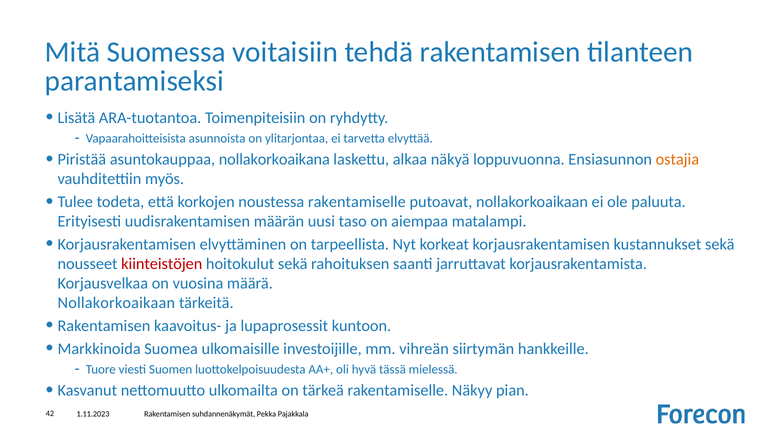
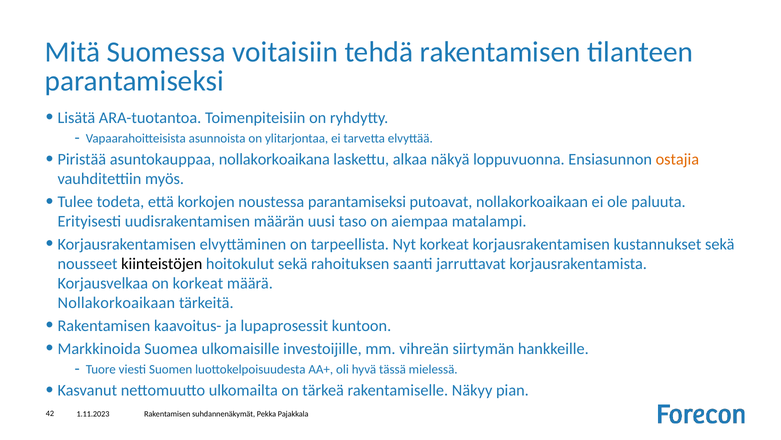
noustessa rakentamiselle: rakentamiselle -> parantamiseksi (357, 202)
kiinteistöjen colour: red -> black (162, 263)
on vuosina: vuosina -> korkeat (198, 283)
